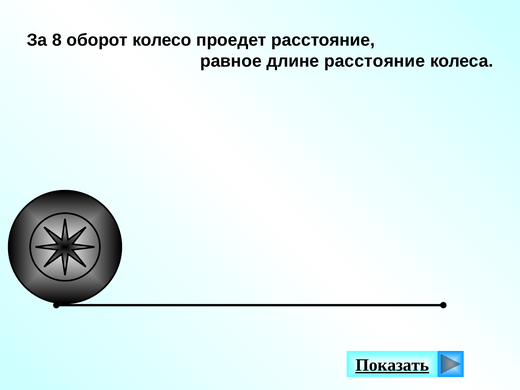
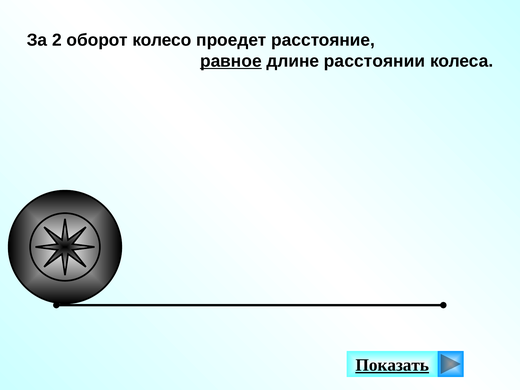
8: 8 -> 2 (57, 40)
равное underline: none -> present (231, 61)
длине расстояние: расстояние -> расстоянии (375, 61)
